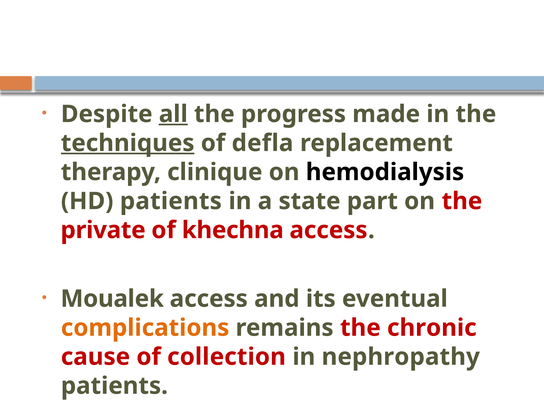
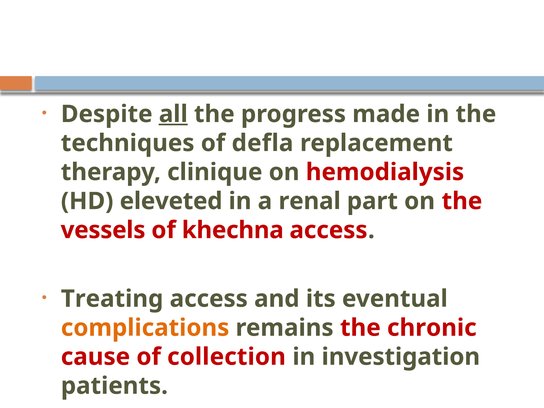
techniques underline: present -> none (128, 143)
hemodialysis colour: black -> red (385, 172)
HD patients: patients -> eleveted (171, 201)
state: state -> renal (310, 201)
private: private -> vessels (103, 230)
Moualek: Moualek -> Treating (112, 299)
nephropathy: nephropathy -> investigation (401, 357)
